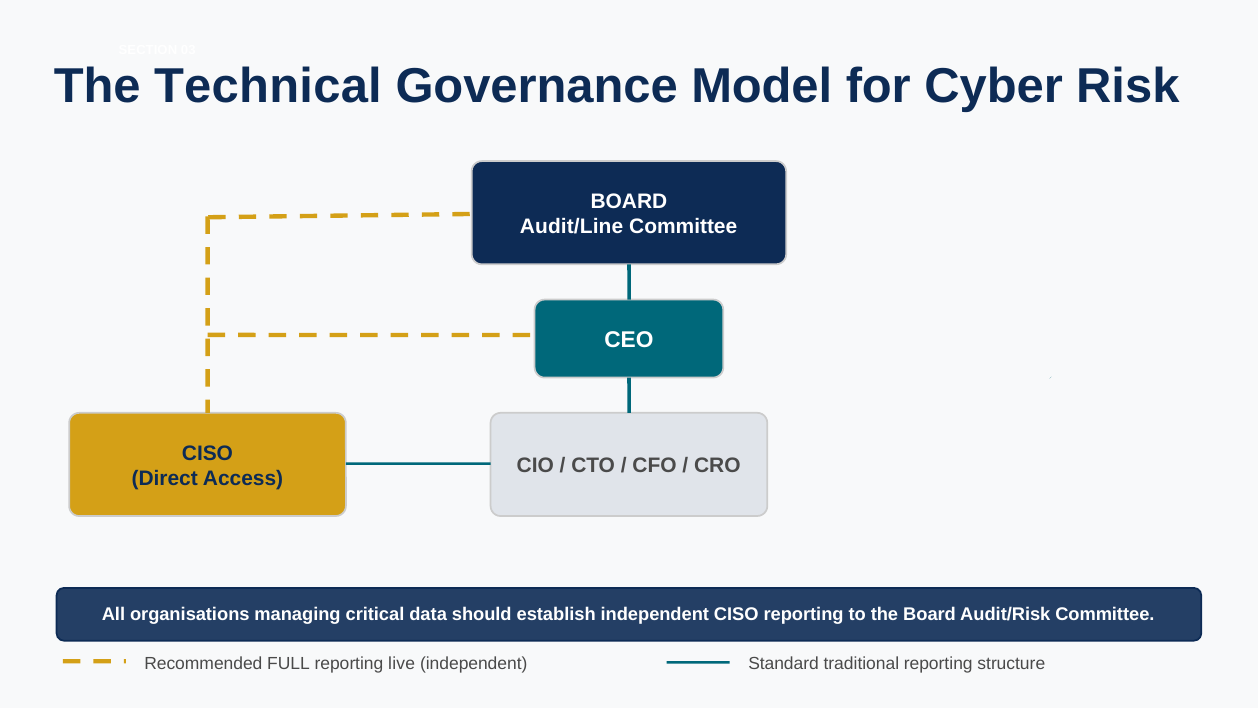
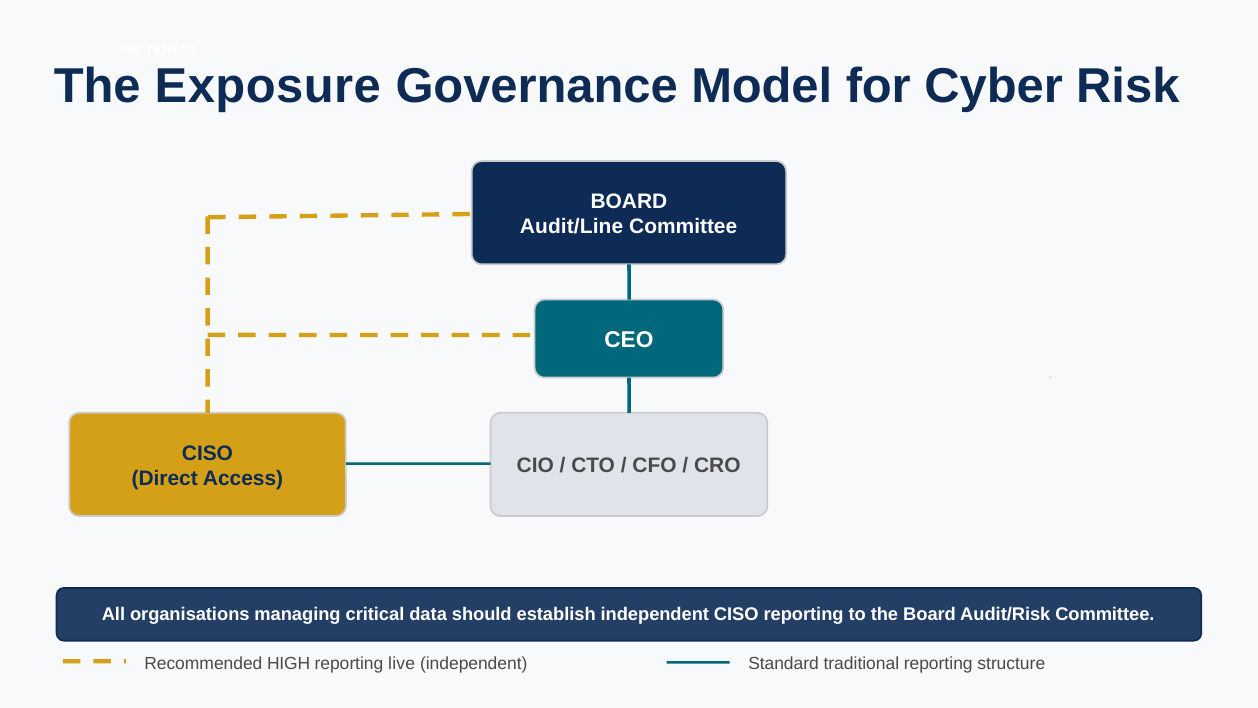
Technical: Technical -> Exposure (268, 86)
FULL: FULL -> HIGH (289, 663)
